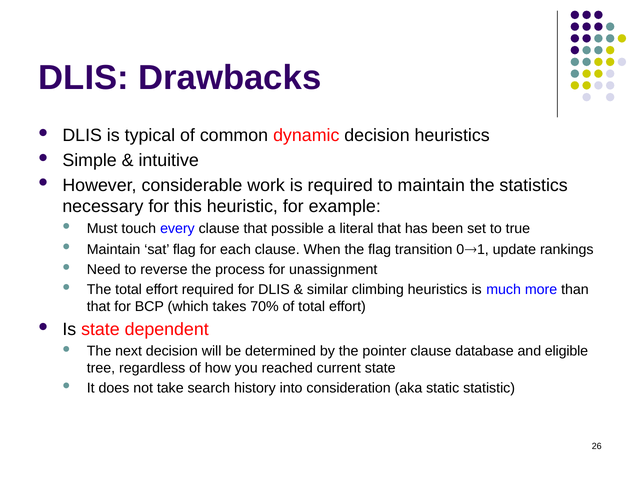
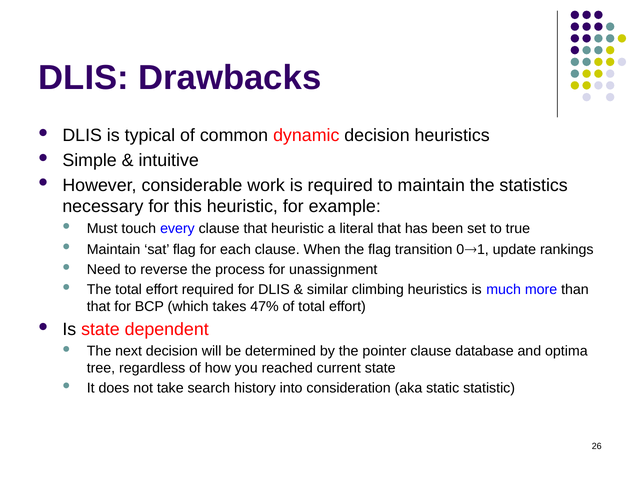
that possible: possible -> heuristic (298, 228)
70%: 70% -> 47% (265, 306)
eligible: eligible -> optima (566, 351)
